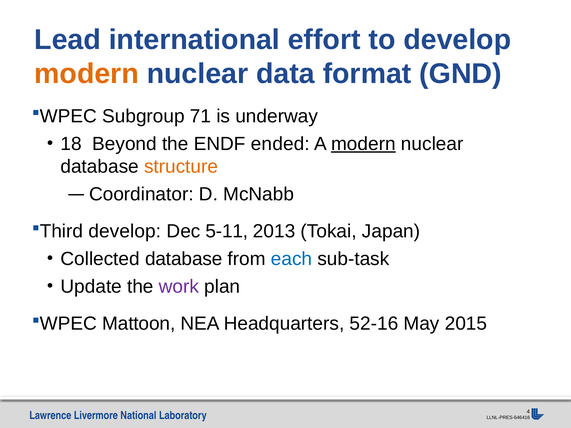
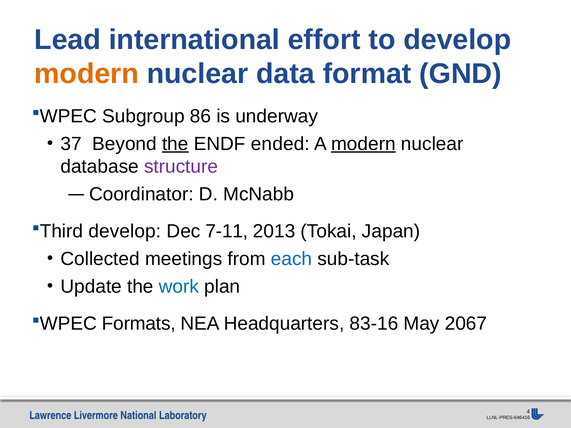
71: 71 -> 86 (201, 116)
18: 18 -> 37 (71, 144)
the underline: none -> present (175, 144)
structure colour: orange -> purple (181, 167)
5-11: 5-11 -> 7-11 (227, 231)
Collected database: database -> meetings (184, 259)
work colour: purple -> blue (179, 287)
Mattoon: Mattoon -> Formats (139, 324)
52-16: 52-16 -> 83-16 (374, 324)
2015: 2015 -> 2067 (466, 324)
